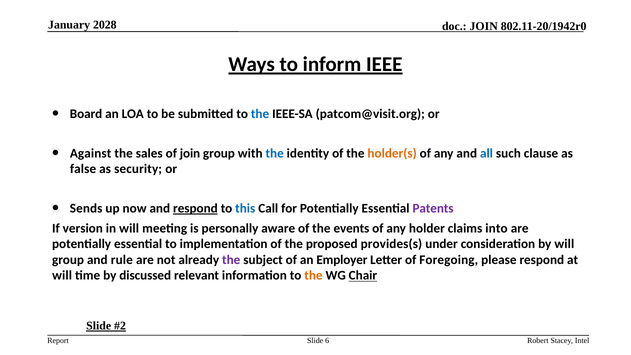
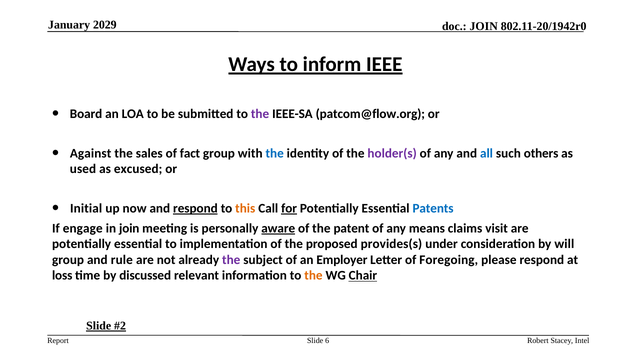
2028: 2028 -> 2029 (105, 25)
the colour: blue -> purple (260, 114)
patcom@visit.org: patcom@visit.org -> patcom@flow.org (370, 114)
of join: join -> fact (190, 153)
holder(s colour: orange -> purple (392, 153)
clause: clause -> others (541, 153)
false: false -> used (83, 169)
security: security -> excused (138, 169)
Sends: Sends -> Initial (86, 208)
this colour: blue -> orange (245, 208)
for underline: none -> present (289, 208)
Patents colour: purple -> blue (433, 208)
version: version -> engage (83, 228)
in will: will -> join (129, 228)
aware underline: none -> present (278, 228)
events: events -> patent (351, 228)
holder: holder -> means (427, 228)
into: into -> visit (497, 228)
will: will -> loss (62, 276)
